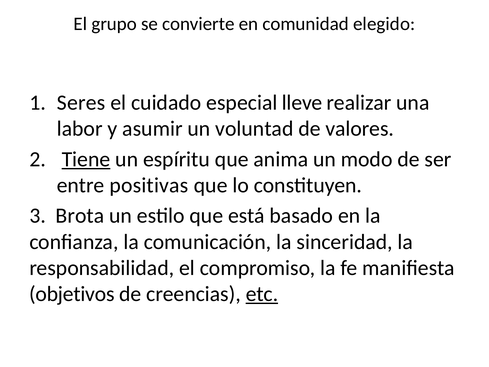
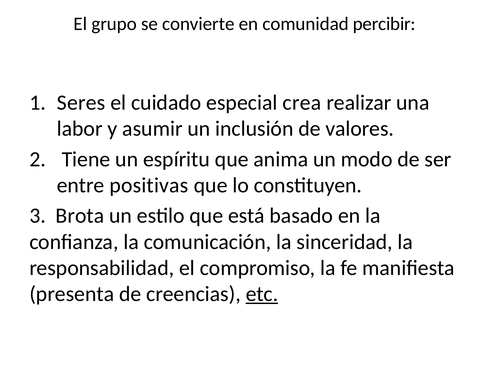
elegido: elegido -> percibir (384, 24)
lleve: lleve -> crea (302, 103)
voluntad: voluntad -> inclusión (254, 129)
Tiene underline: present -> none (86, 159)
objetivos: objetivos -> presenta (72, 294)
